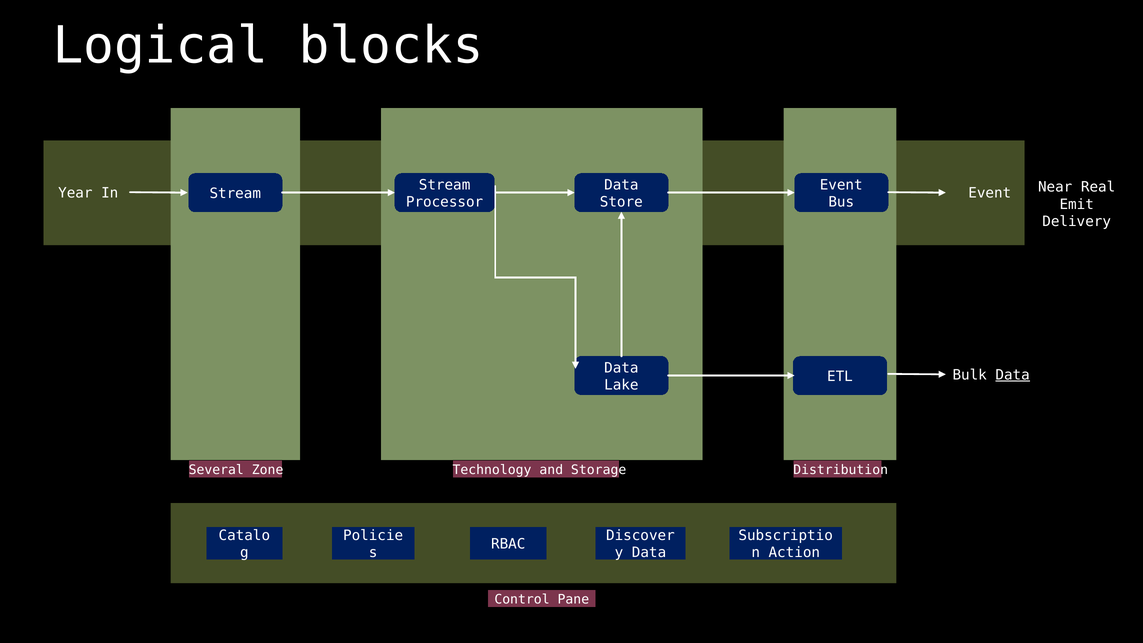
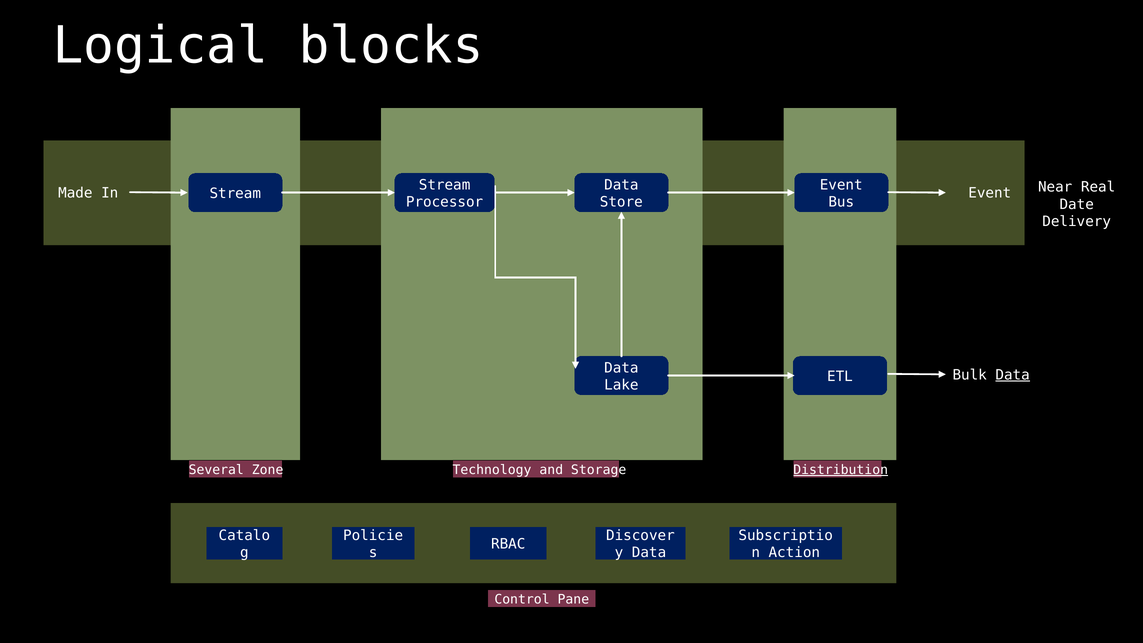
Year: Year -> Made (75, 193)
Emit: Emit -> Date (1077, 204)
Distribution underline: none -> present (841, 470)
